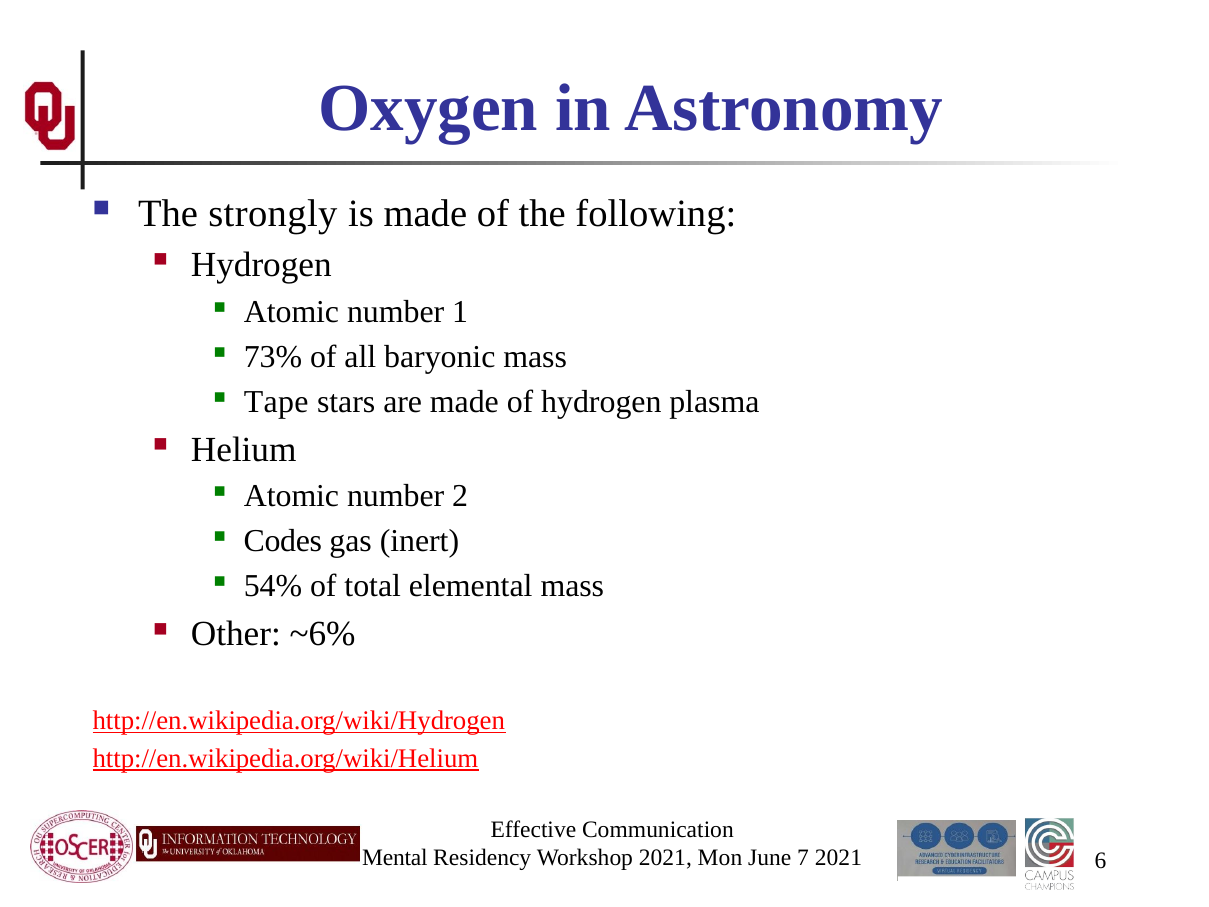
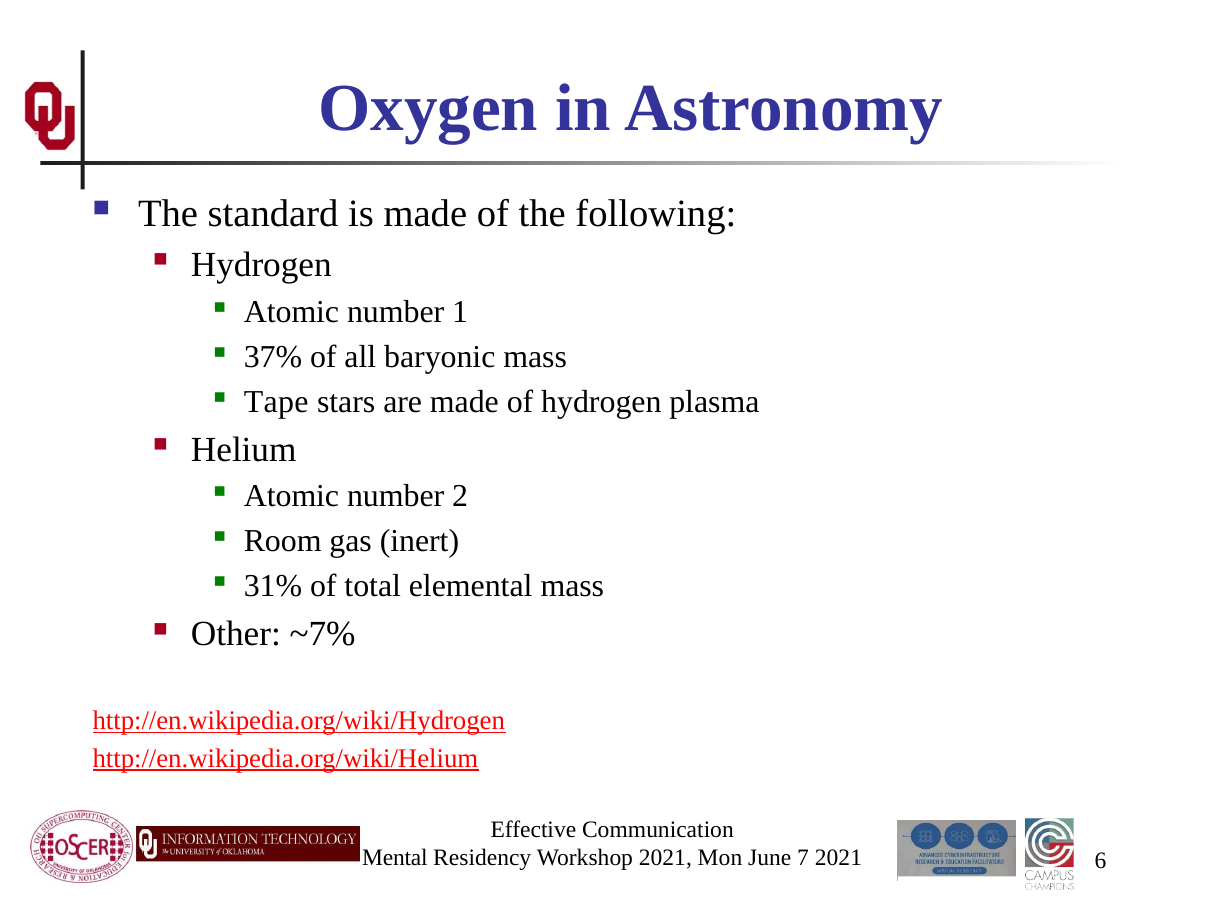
strongly: strongly -> standard (273, 213)
73%: 73% -> 37% (273, 356)
Codes: Codes -> Room (283, 541)
54%: 54% -> 31% (273, 586)
~6%: ~6% -> ~7% (323, 634)
